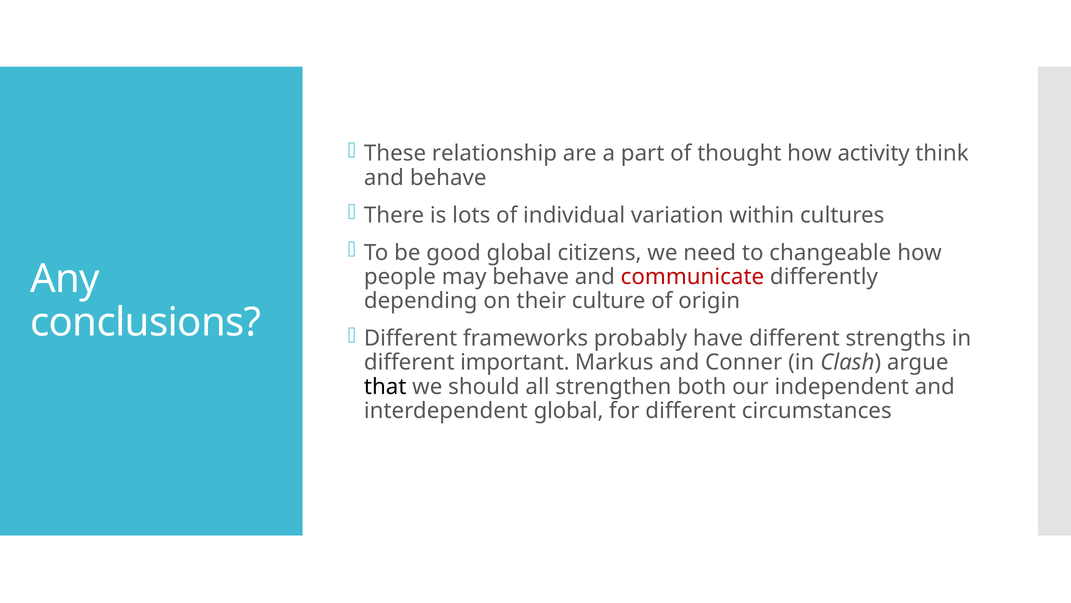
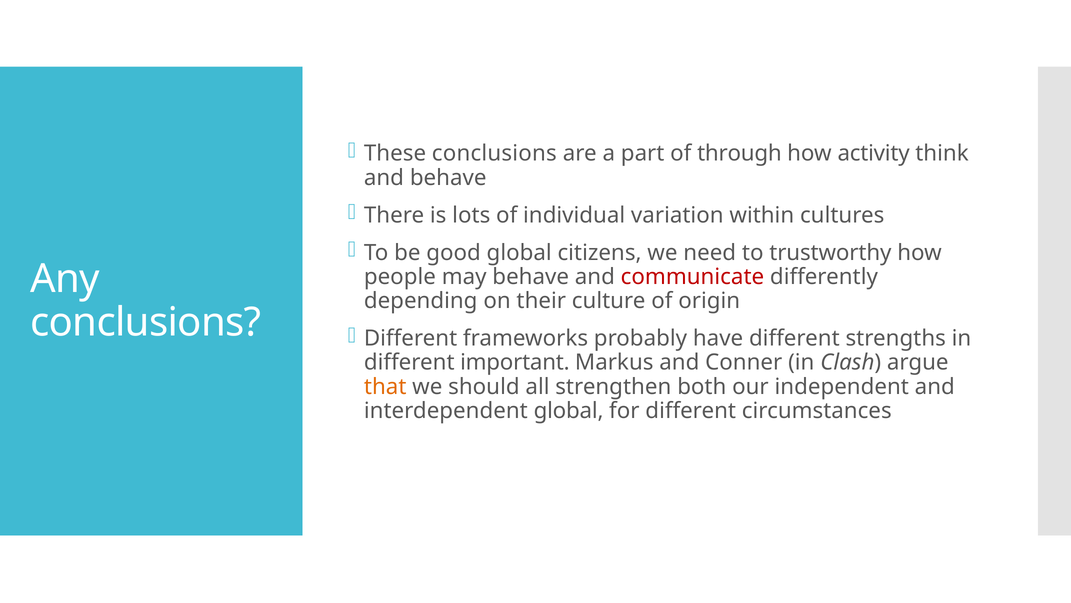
These relationship: relationship -> conclusions (494, 153)
thought: thought -> through (739, 153)
changeable: changeable -> trustworthy (830, 252)
that colour: black -> orange (385, 386)
